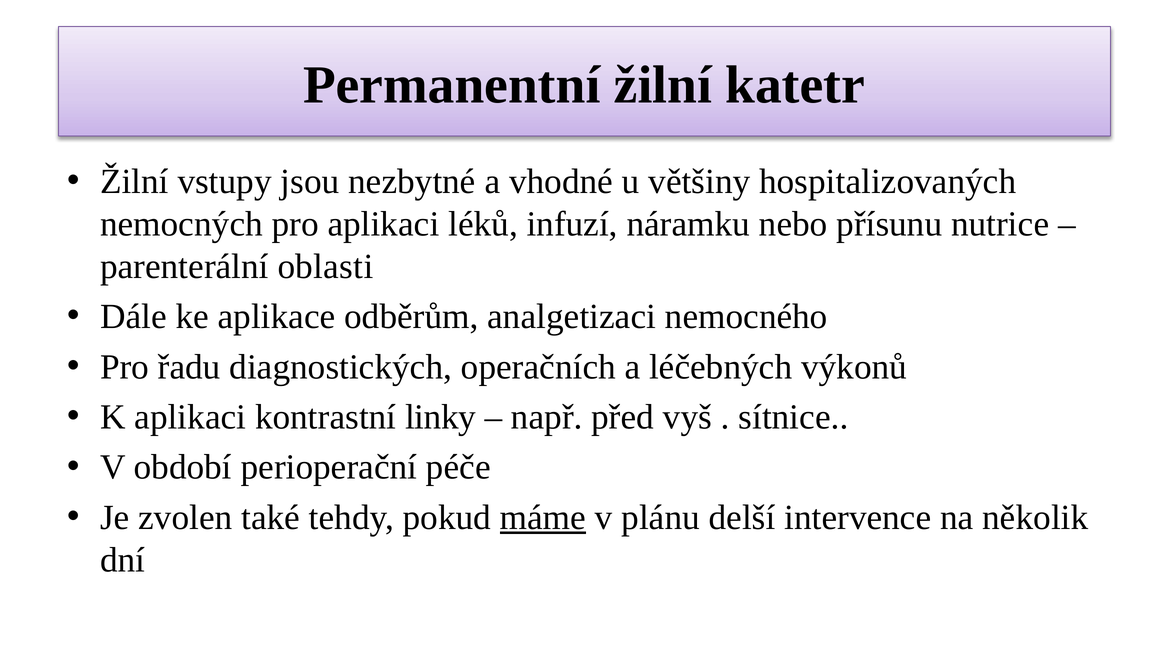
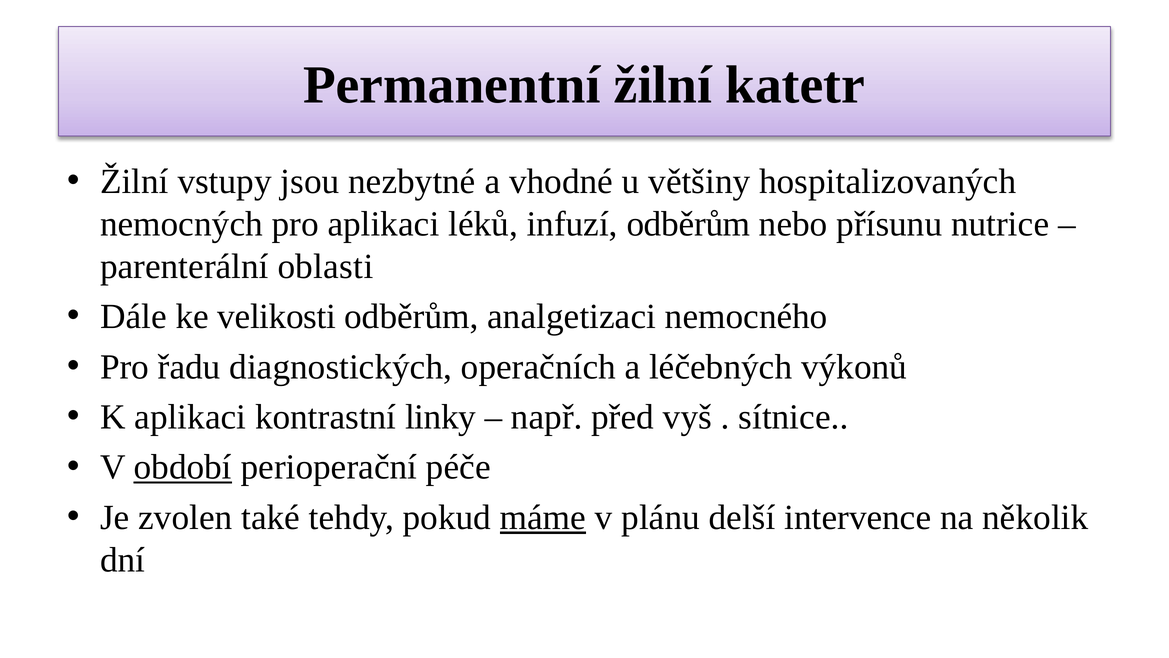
infuzí náramku: náramku -> odběrům (689, 224)
aplikace: aplikace -> velikosti (277, 316)
období underline: none -> present (183, 467)
